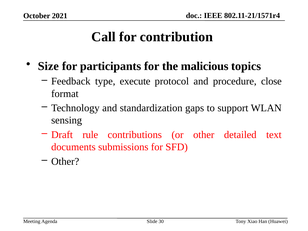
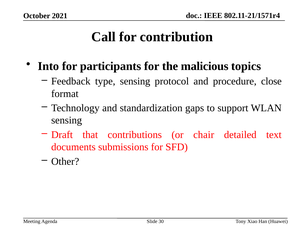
Size: Size -> Into (48, 66)
type execute: execute -> sensing (135, 81)
rule: rule -> that (90, 135)
or other: other -> chair (204, 135)
